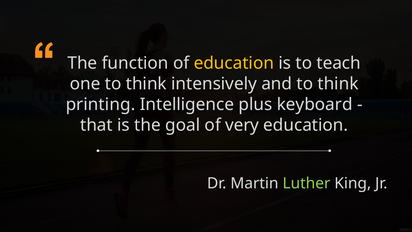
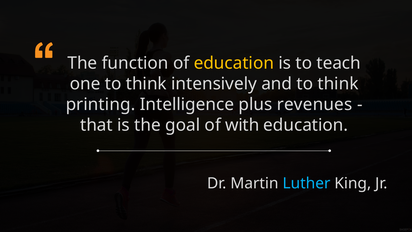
keyboard: keyboard -> revenues (315, 104)
very: very -> with (242, 125)
Luther colour: light green -> light blue (306, 183)
